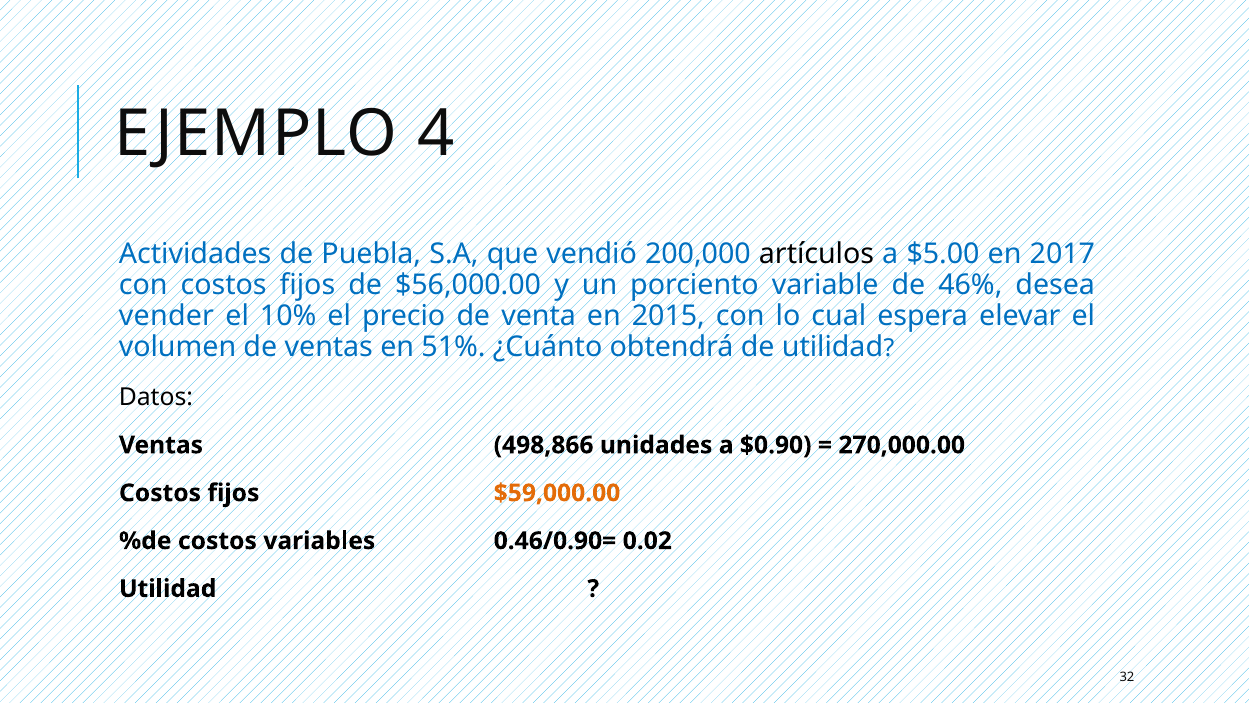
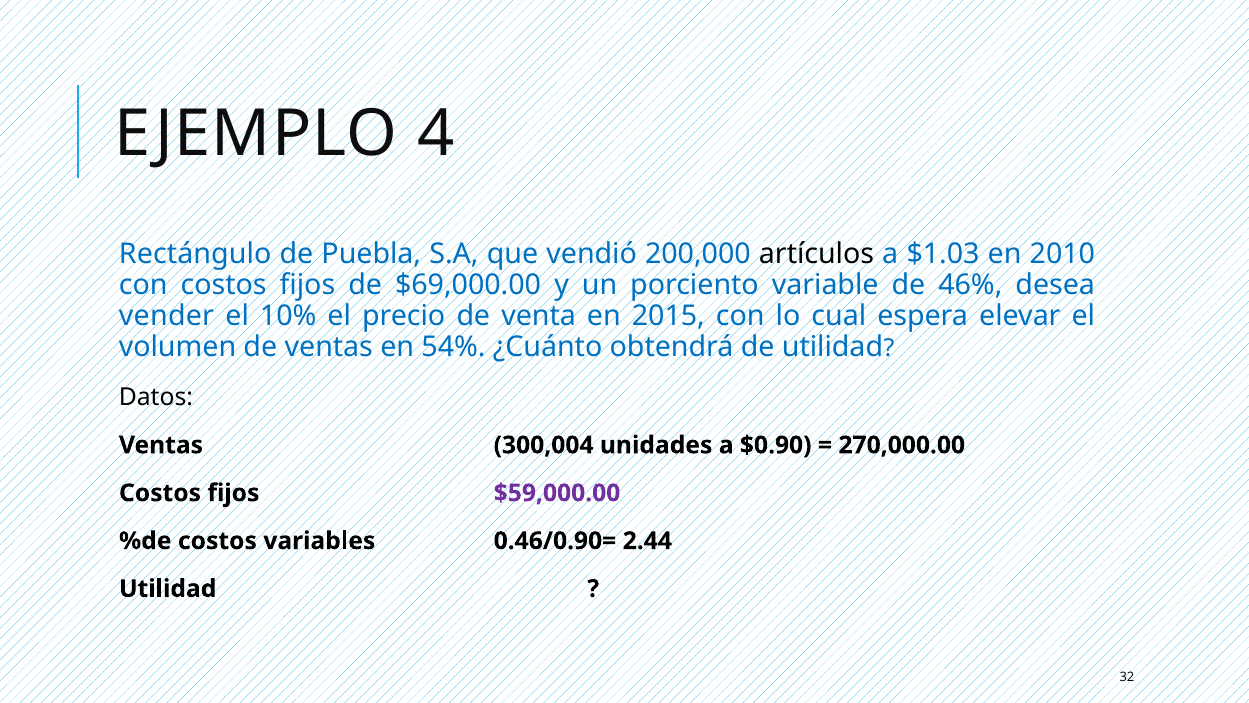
Actividades: Actividades -> Rectángulo (195, 254)
$5.00: $5.00 -> $1.03 (943, 254)
2017: 2017 -> 2010 (1062, 254)
$56,000.00: $56,000.00 -> $69,000.00 (468, 285)
51%: 51% -> 54% (454, 347)
498,866: 498,866 -> 300,004 (544, 445)
$59,000.00 colour: orange -> purple (557, 493)
0.02: 0.02 -> 2.44 (647, 541)
